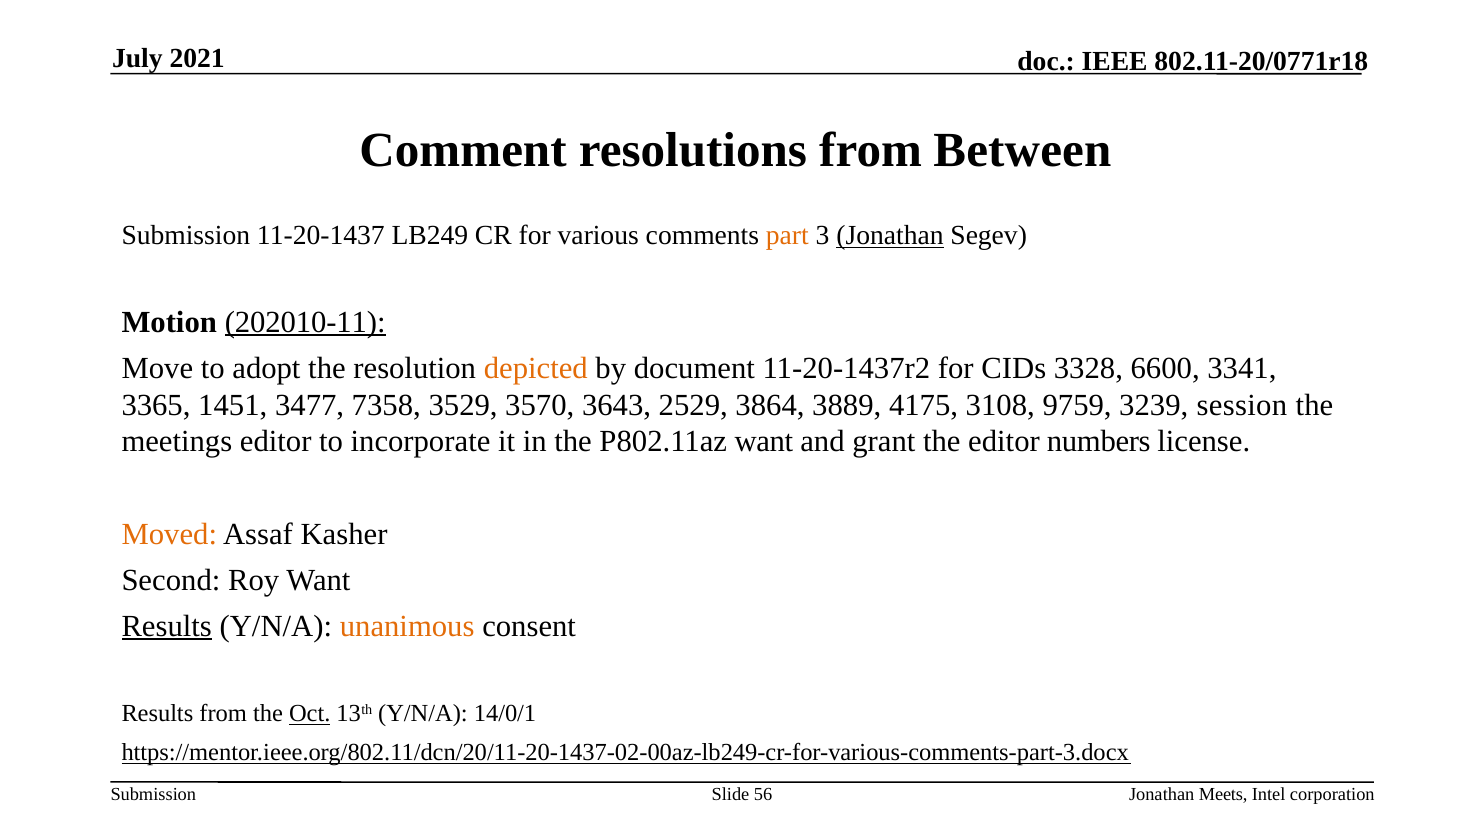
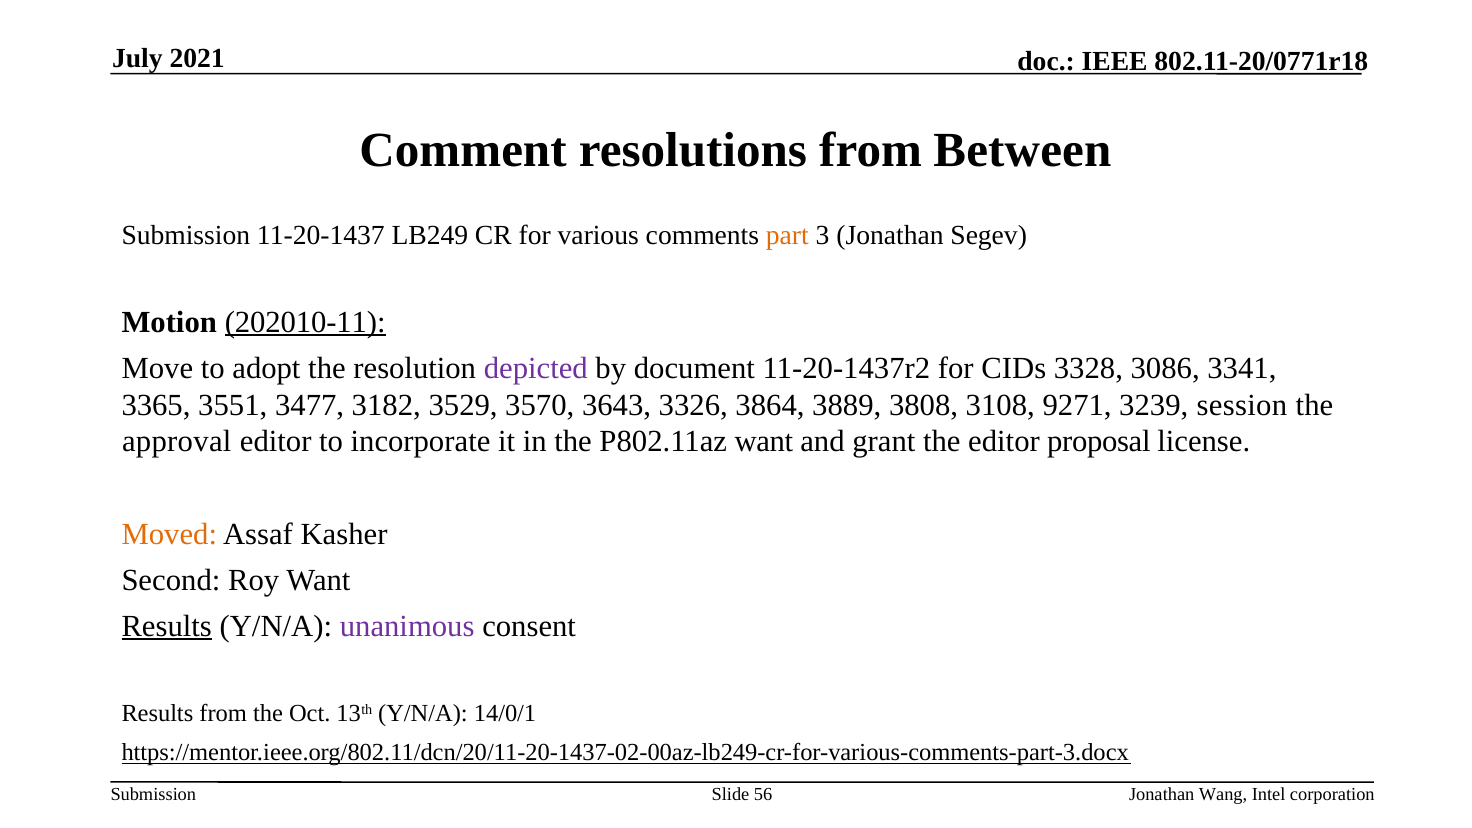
Jonathan underline: present -> none (890, 235)
depicted colour: orange -> purple (536, 368)
6600: 6600 -> 3086 (1165, 368)
1451: 1451 -> 3551 (233, 405)
7358: 7358 -> 3182 (386, 405)
2529: 2529 -> 3326 (693, 405)
4175: 4175 -> 3808 (924, 405)
9759: 9759 -> 9271 (1077, 405)
meetings: meetings -> approval (177, 442)
numbers: numbers -> proposal (1099, 442)
unanimous colour: orange -> purple (407, 626)
Oct underline: present -> none (310, 714)
Meets: Meets -> Wang (1223, 794)
